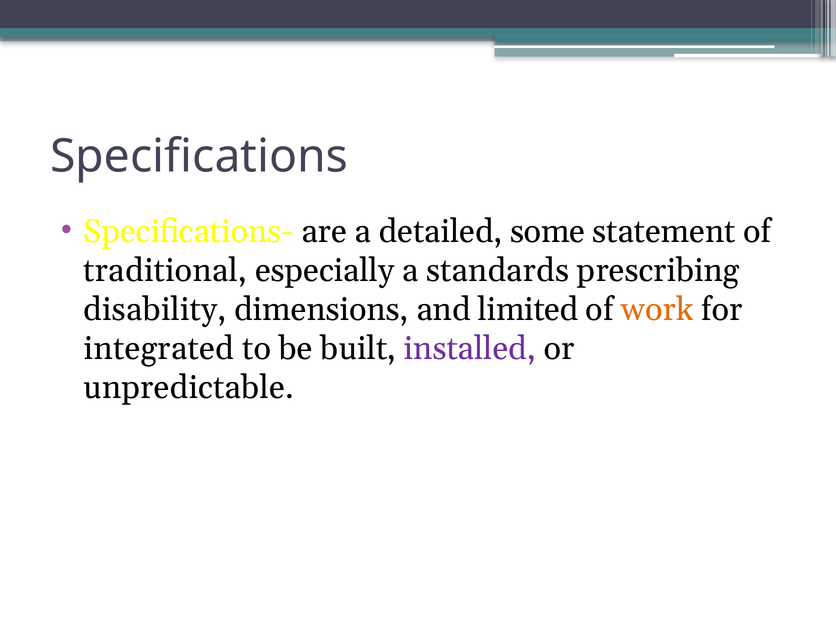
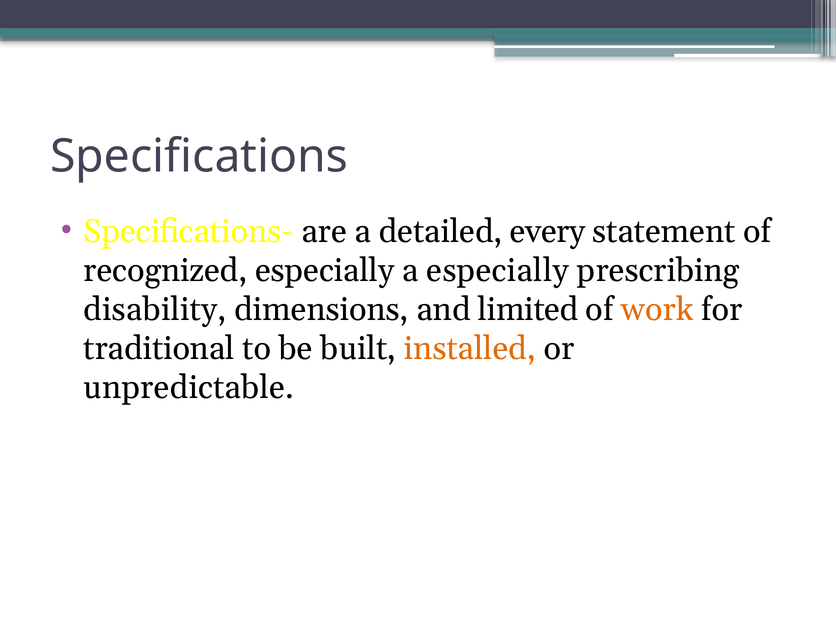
some: some -> every (548, 232)
traditional: traditional -> recognized (165, 271)
a standards: standards -> especially (498, 271)
integrated: integrated -> traditional (159, 349)
installed colour: purple -> orange (470, 349)
